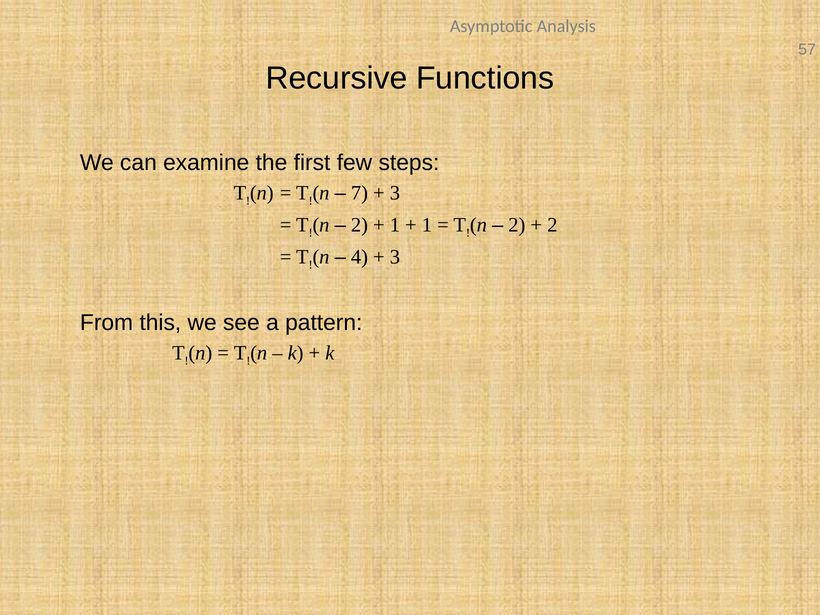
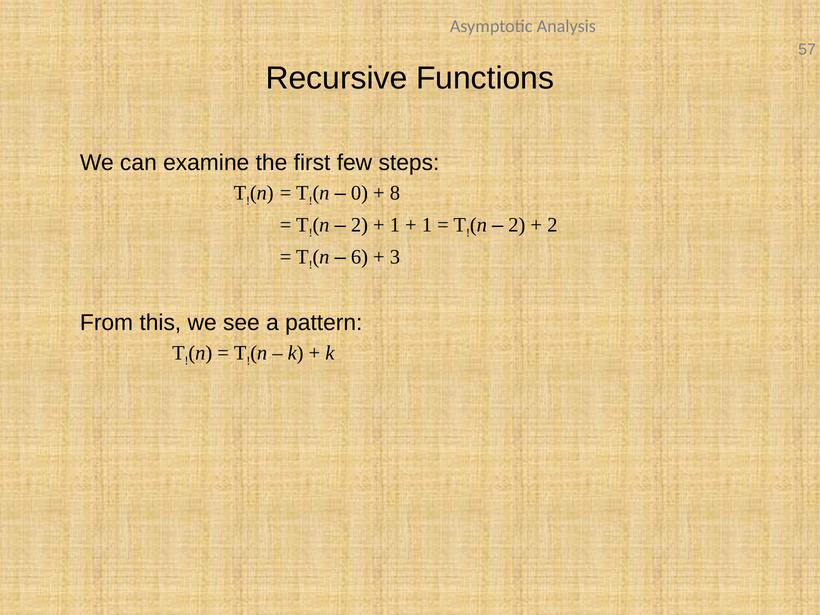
7: 7 -> 0 (359, 193)
3: 3 -> 8 (395, 193)
4: 4 -> 6 (359, 257)
